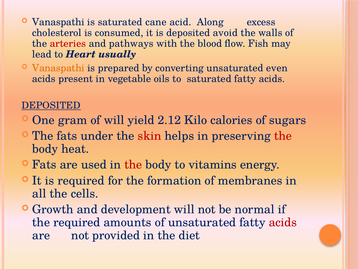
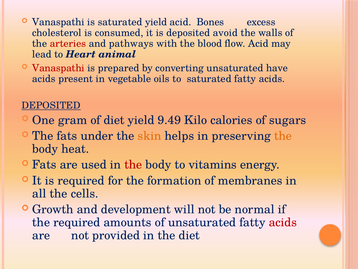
saturated cane: cane -> yield (156, 22)
Along: Along -> Bones (210, 22)
flow Fish: Fish -> Acid (258, 43)
usually: usually -> animal (117, 54)
Vanaspathi colour: orange -> red (58, 68)
even: even -> have (277, 68)
of will: will -> diet (114, 120)
2.12: 2.12 -> 9.49 (169, 120)
skin colour: red -> orange (150, 136)
the colour: red -> orange (283, 136)
